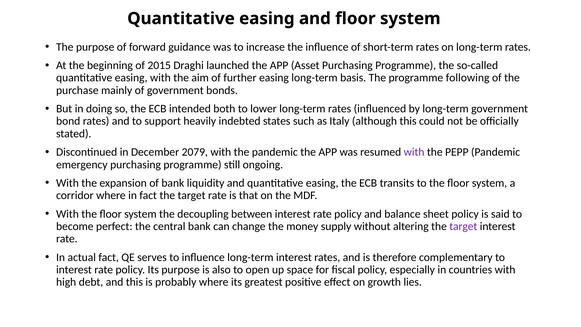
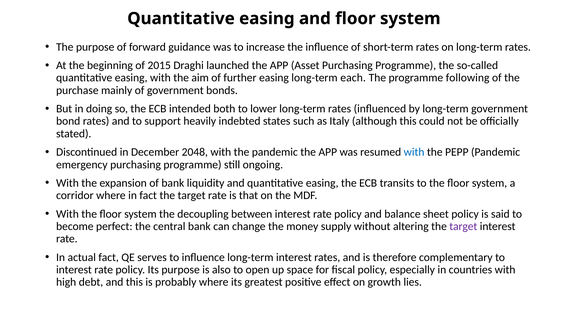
basis: basis -> each (353, 78)
2079: 2079 -> 2048 (195, 152)
with colour: purple -> blue (414, 152)
